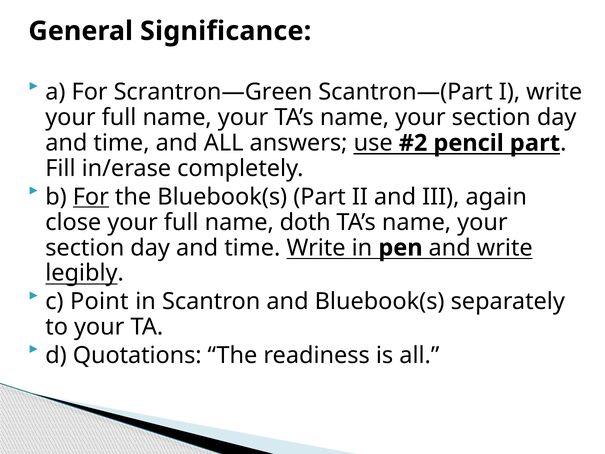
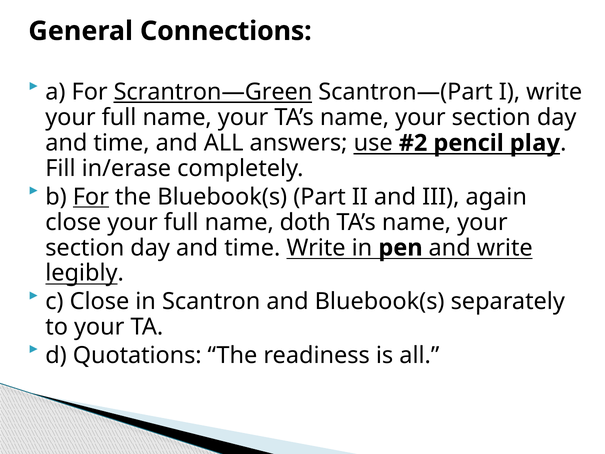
Significance: Significance -> Connections (226, 31)
Scrantron—Green underline: none -> present (213, 92)
pencil part: part -> play (535, 143)
c Point: Point -> Close (99, 301)
